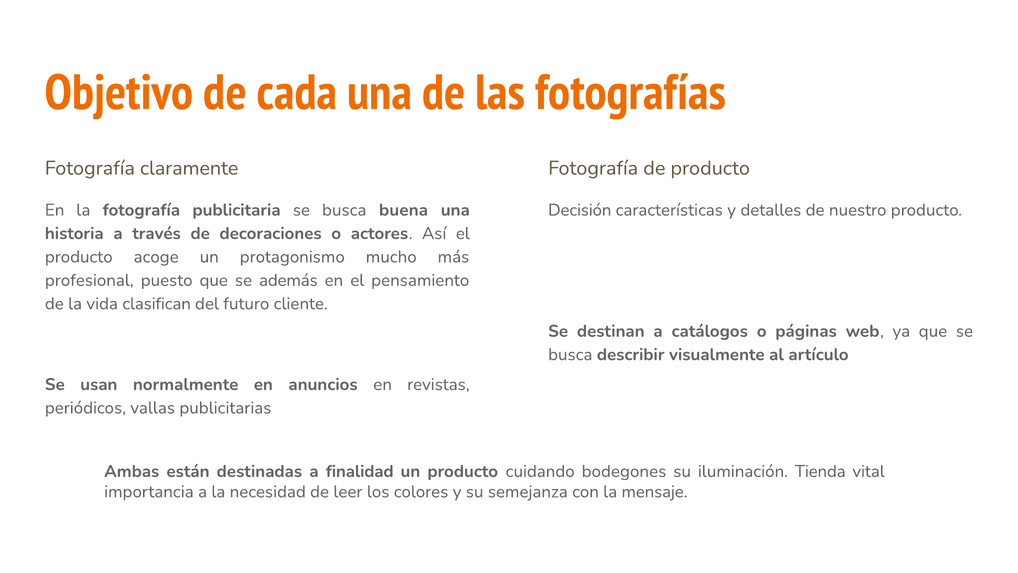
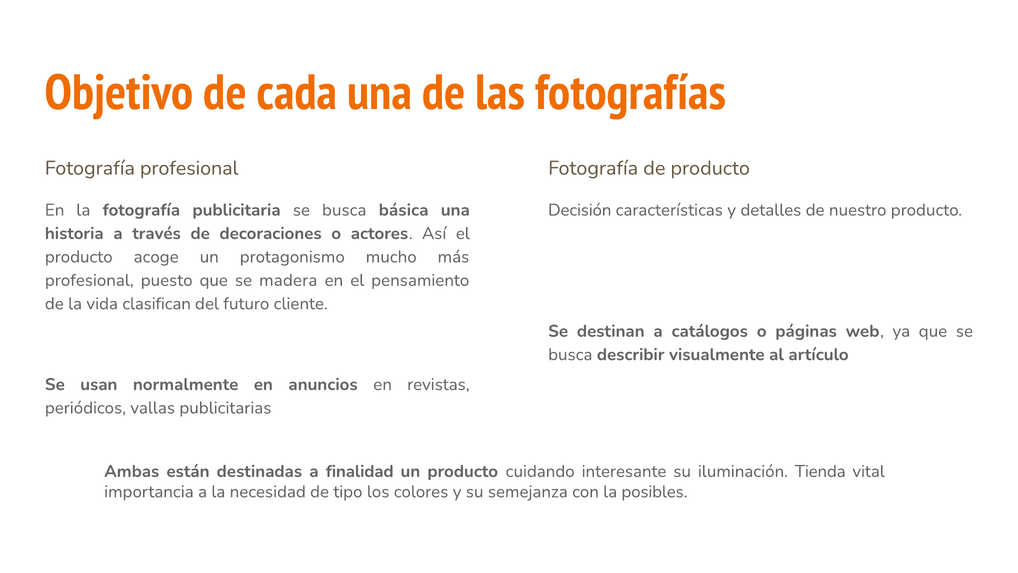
Fotografía claramente: claramente -> profesional (189, 168)
buena: buena -> básica (404, 210)
además: además -> madera (288, 280)
bodegones: bodegones -> interesante (624, 471)
leer: leer -> tipo (348, 491)
mensaje: mensaje -> posibles (654, 491)
